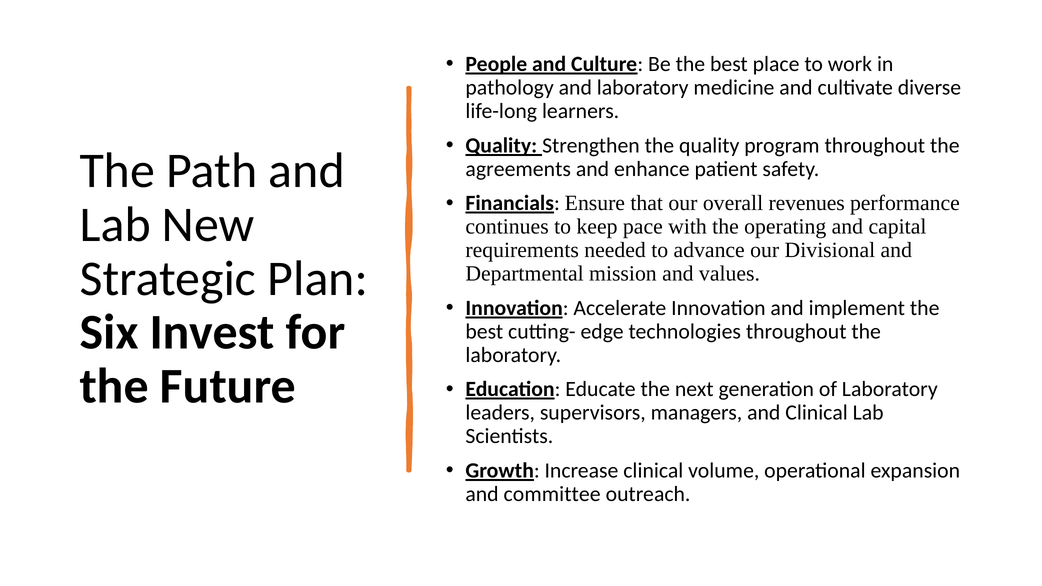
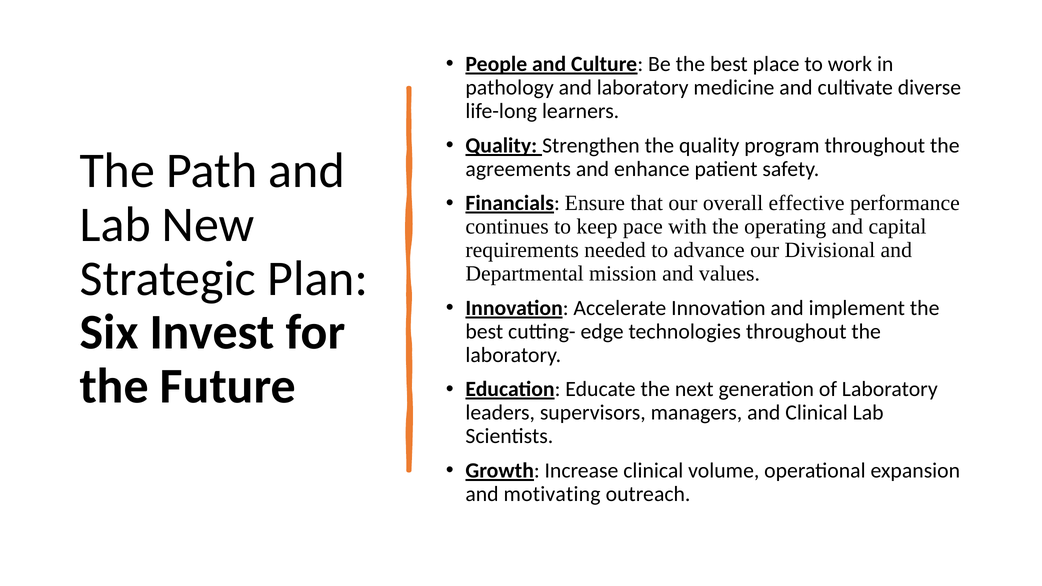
revenues: revenues -> effective (807, 203)
committee: committee -> motivating (552, 494)
